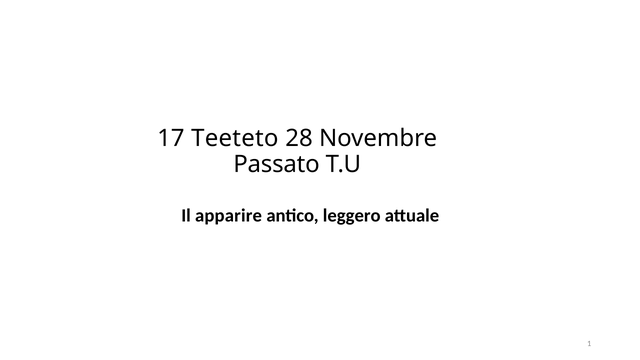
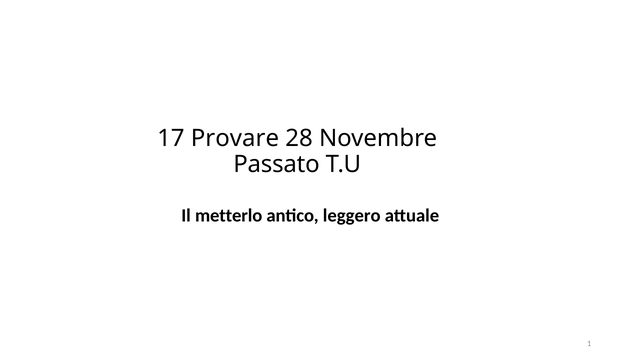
Teeteto: Teeteto -> Provare (235, 139)
apparire: apparire -> metterlo (229, 216)
